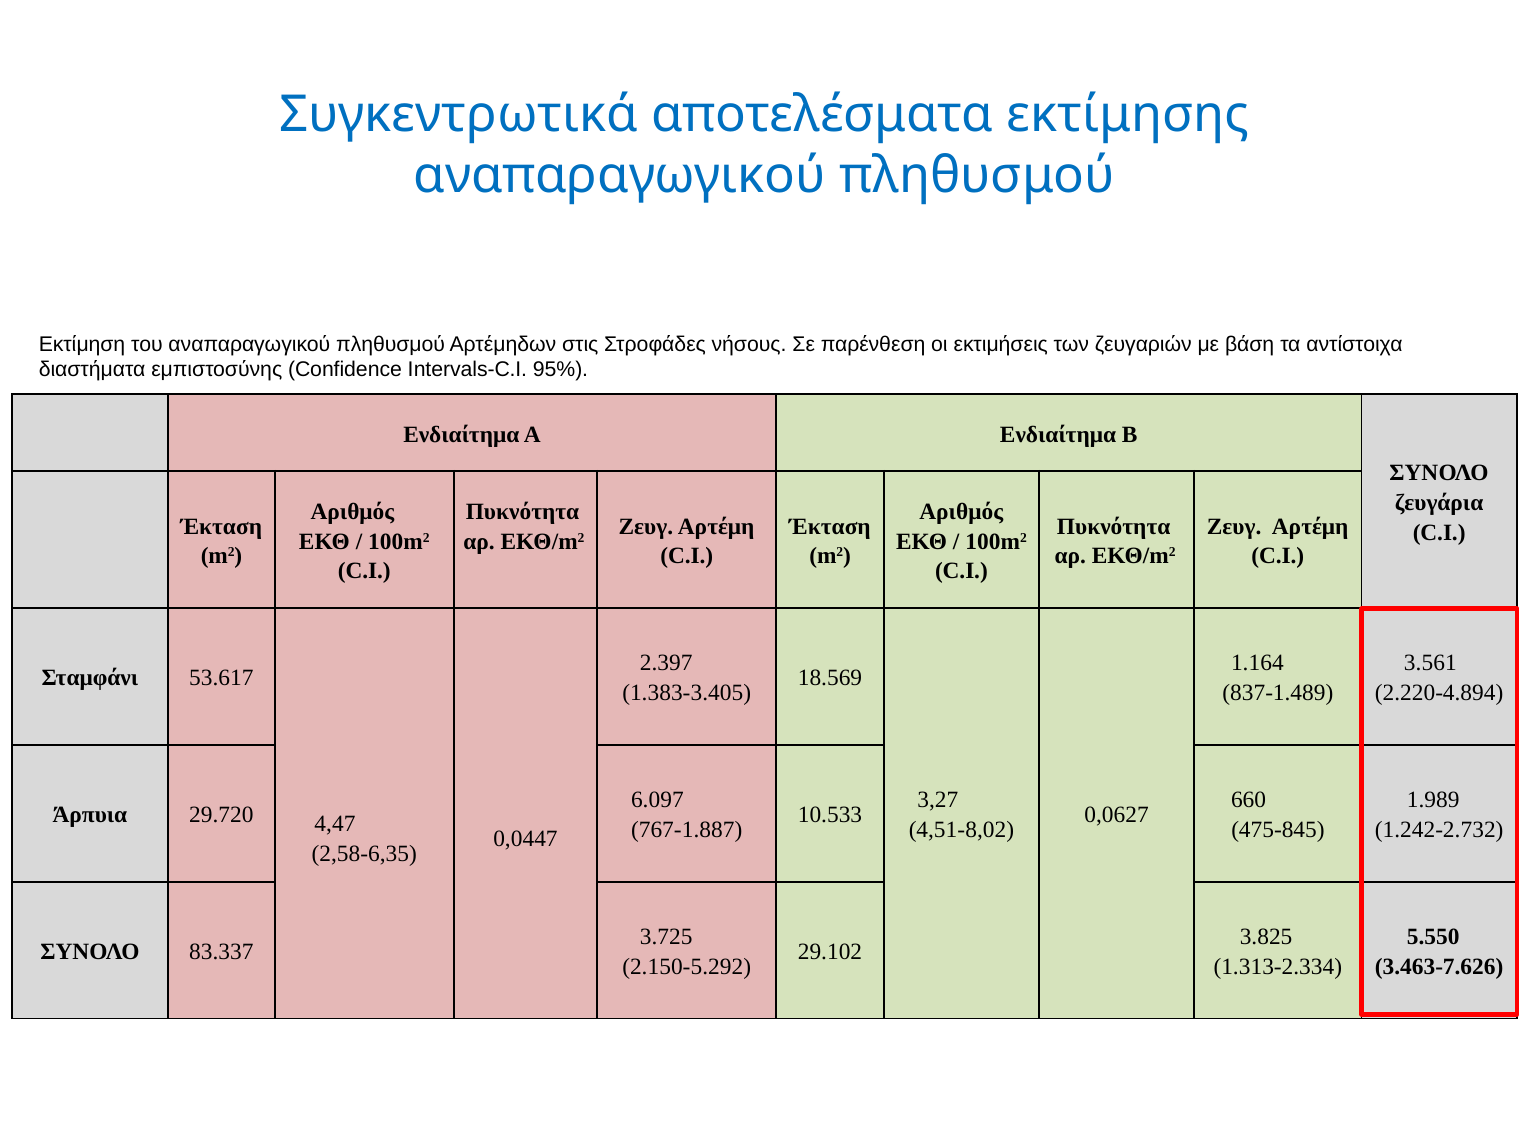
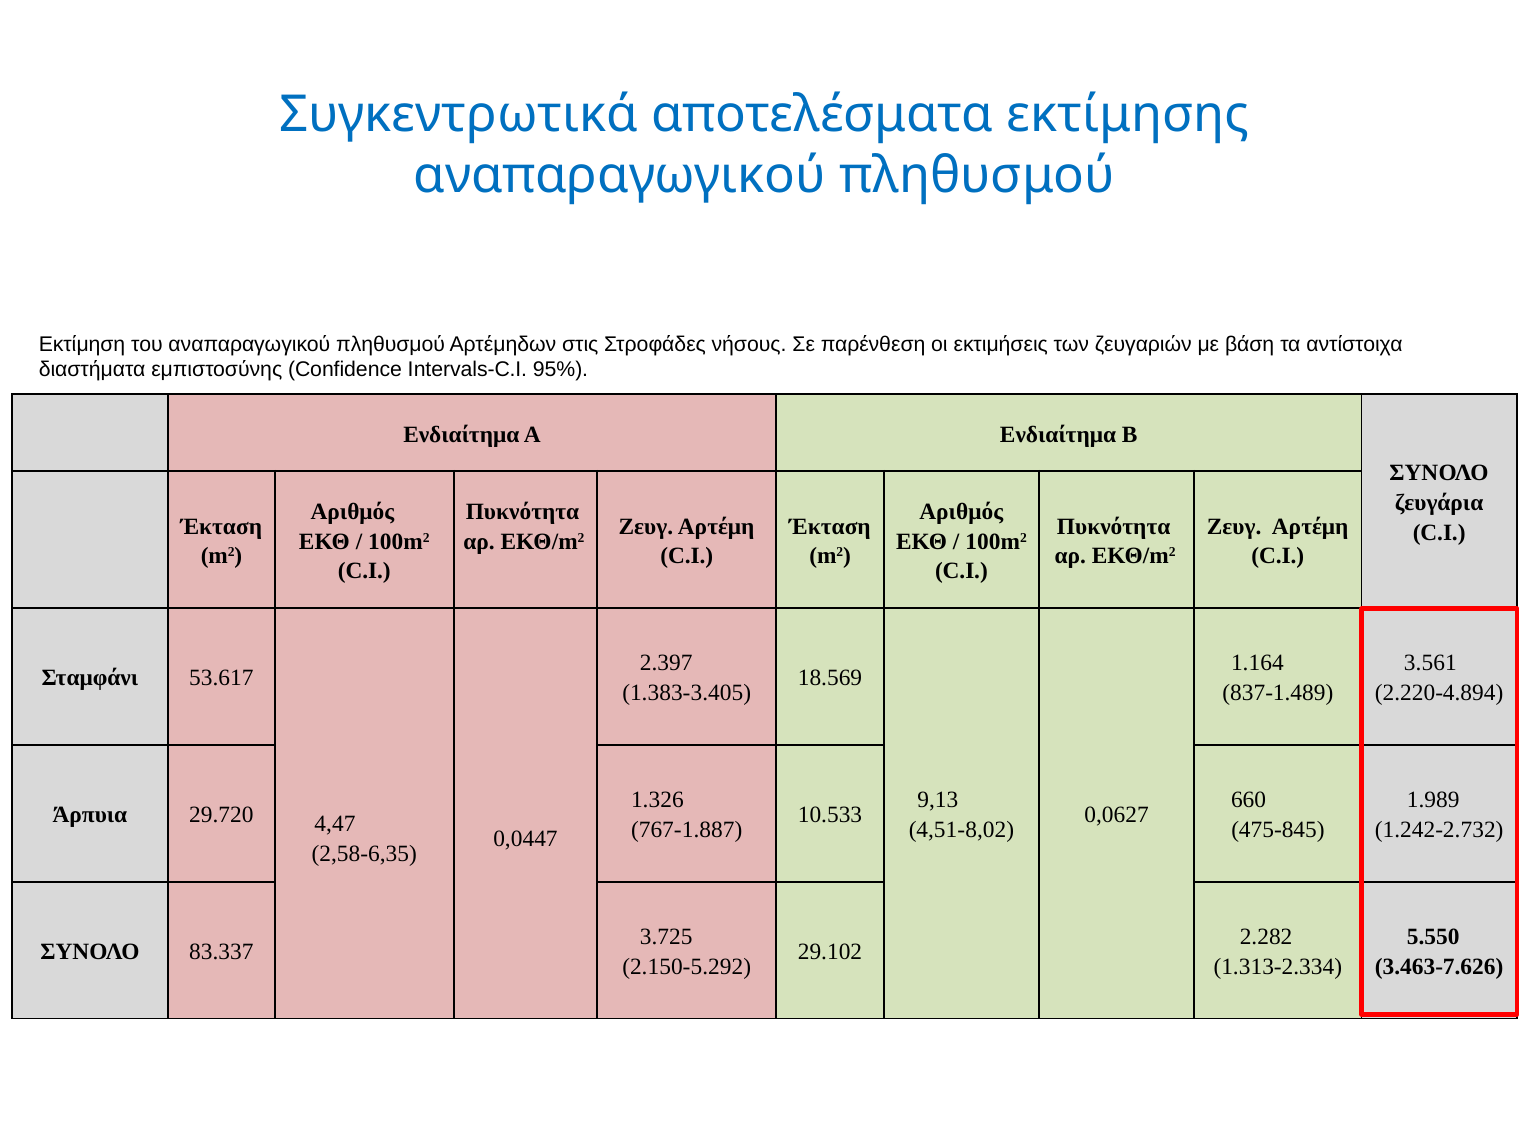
6.097: 6.097 -> 1.326 (657, 801)
3,27: 3,27 -> 9,13 (938, 801)
3.825: 3.825 -> 2.282 (1266, 938)
